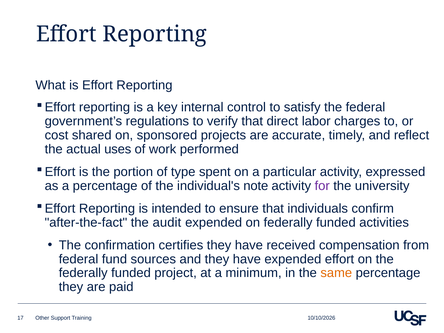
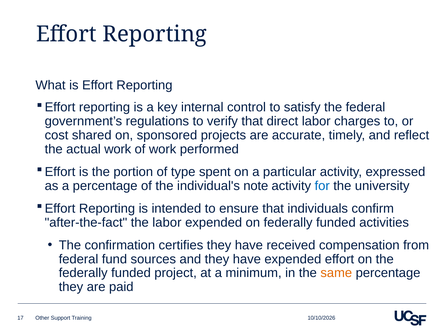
actual uses: uses -> work (118, 149)
for colour: purple -> blue (322, 186)
the audit: audit -> labor (167, 222)
